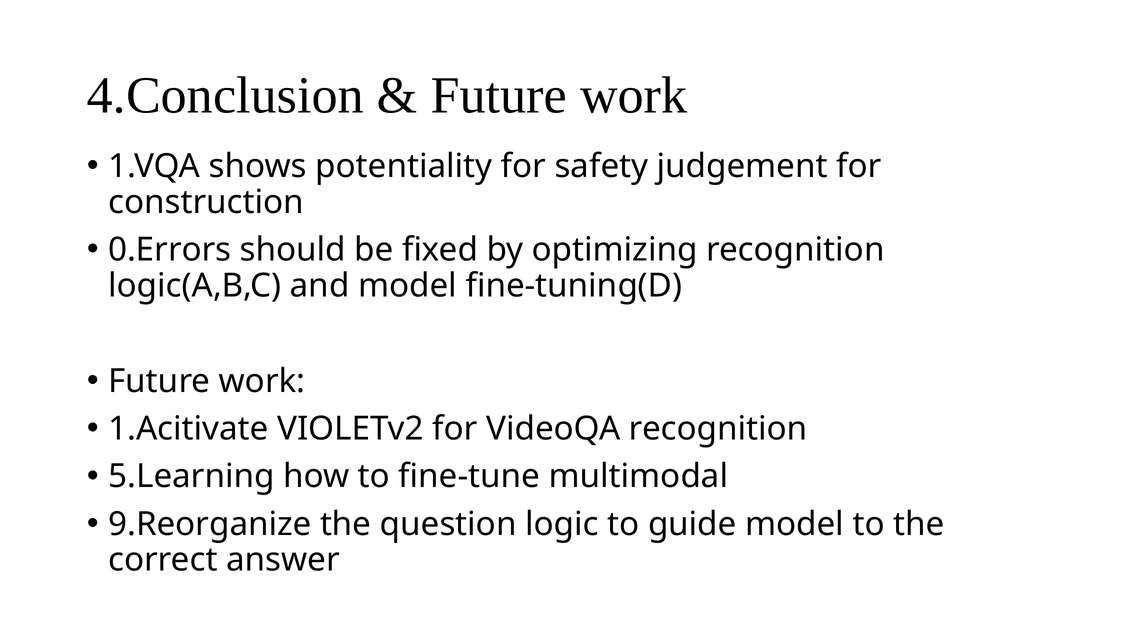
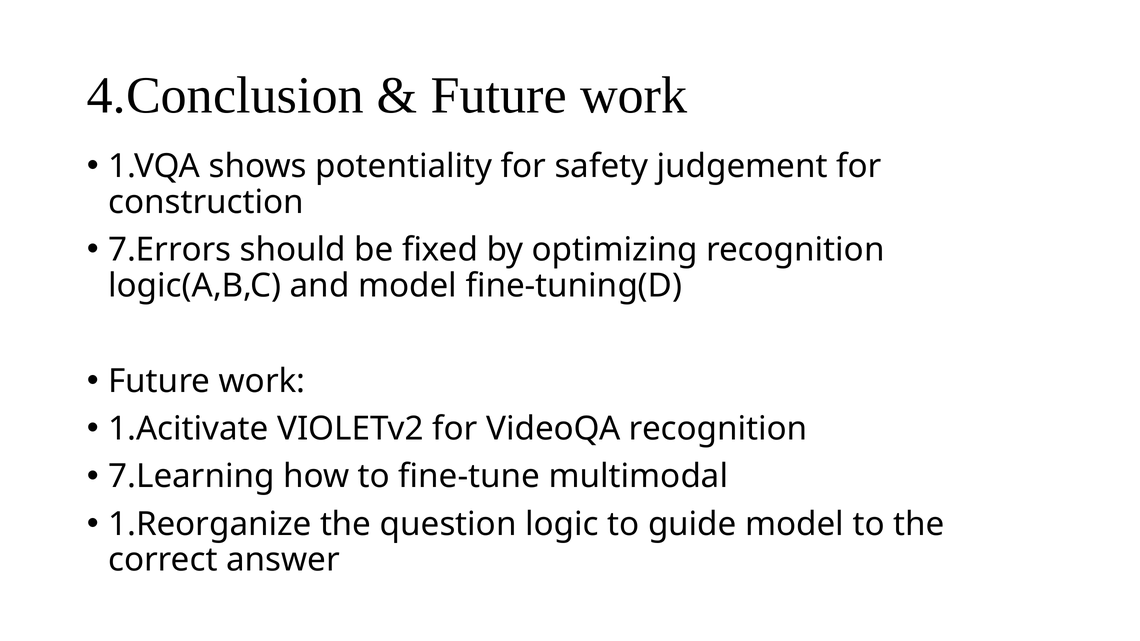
0.Errors: 0.Errors -> 7.Errors (170, 250)
5.Learning: 5.Learning -> 7.Learning (191, 477)
9.Reorganize: 9.Reorganize -> 1.Reorganize (210, 524)
